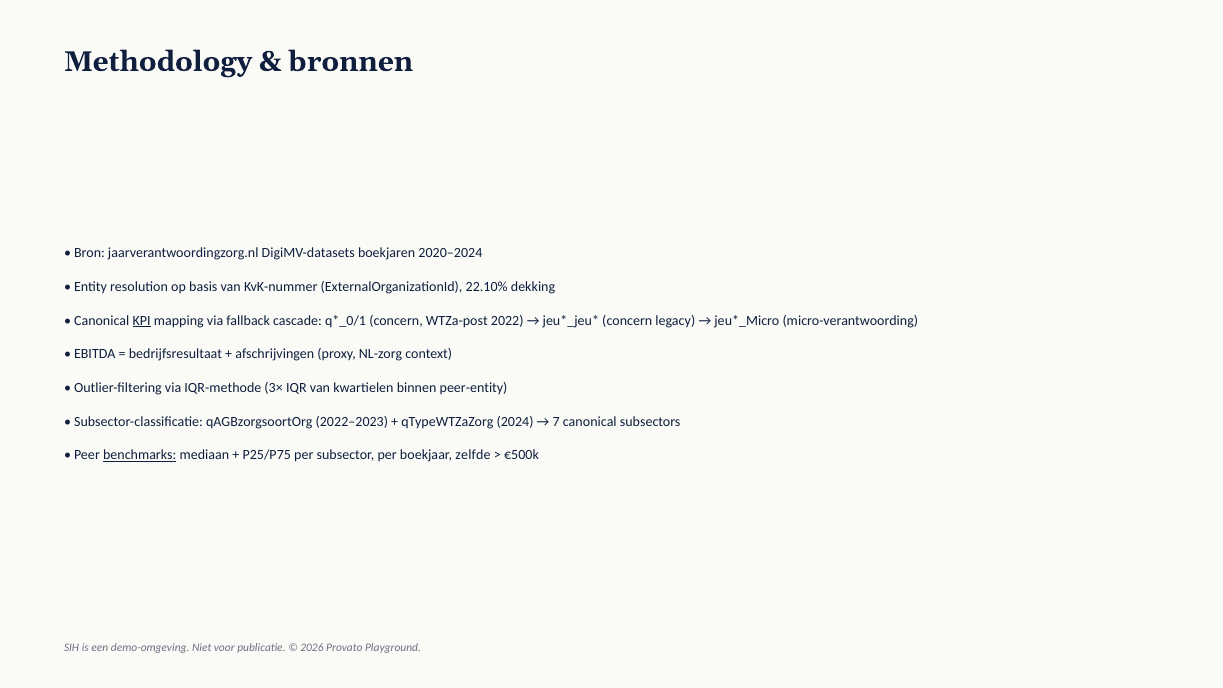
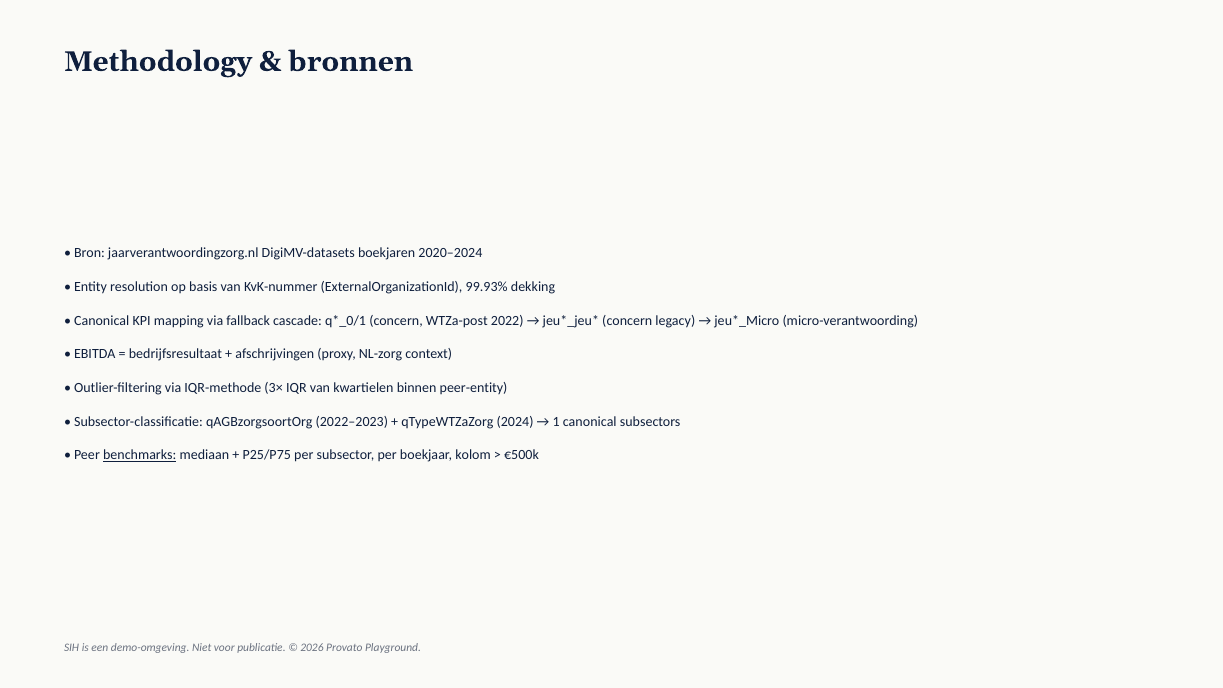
22.10%: 22.10% -> 99.93% (487, 287)
KPI underline: present -> none (142, 320)
7: 7 -> 1 (556, 421)
zelfde: zelfde -> kolom (473, 455)
